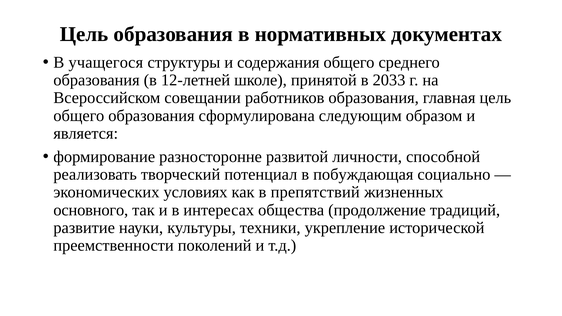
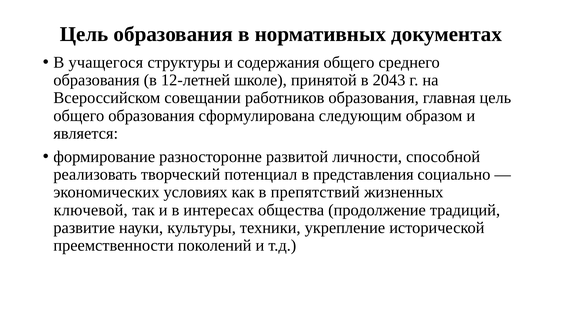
2033: 2033 -> 2043 (389, 80)
побуждающая: побуждающая -> представления (363, 175)
основного: основного -> ключевой (91, 210)
